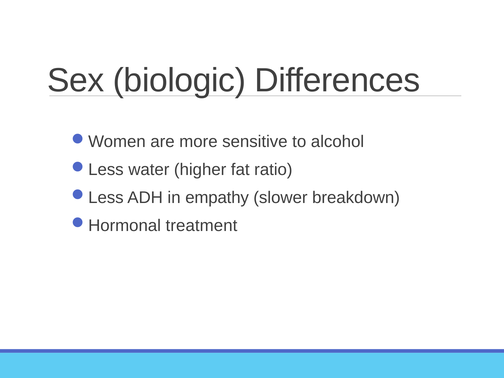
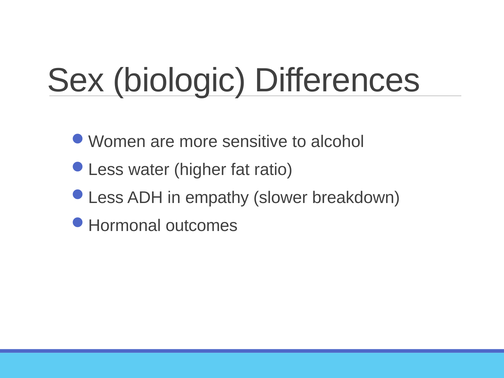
treatment: treatment -> outcomes (202, 226)
